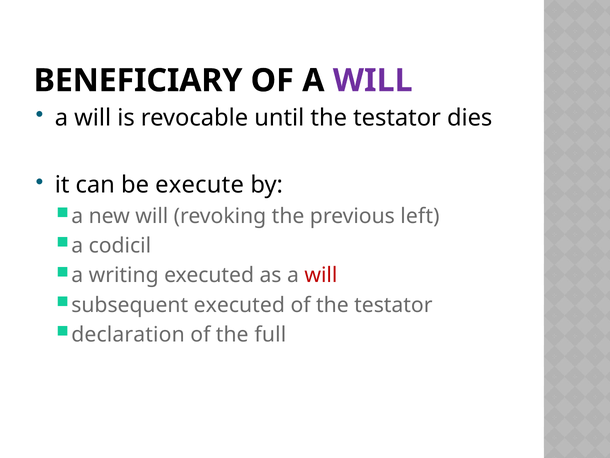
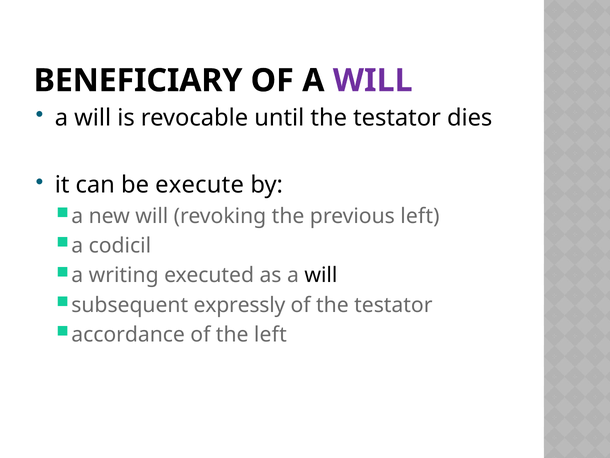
will colour: red -> black (321, 275)
subsequent executed: executed -> expressly (239, 305)
declaration: declaration -> accordance (128, 334)
the full: full -> left (270, 334)
